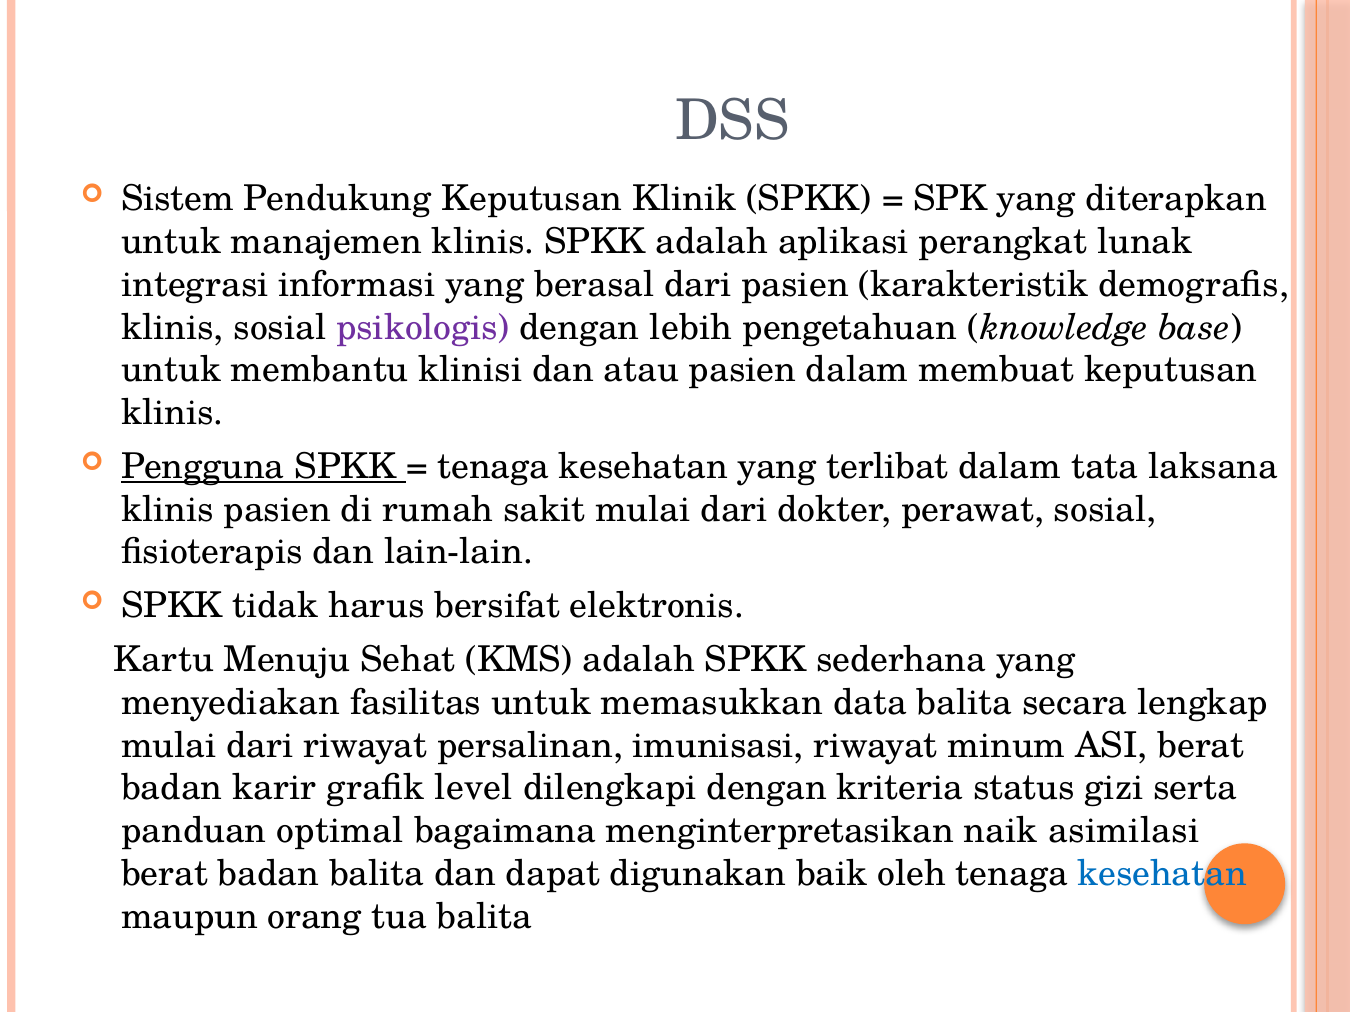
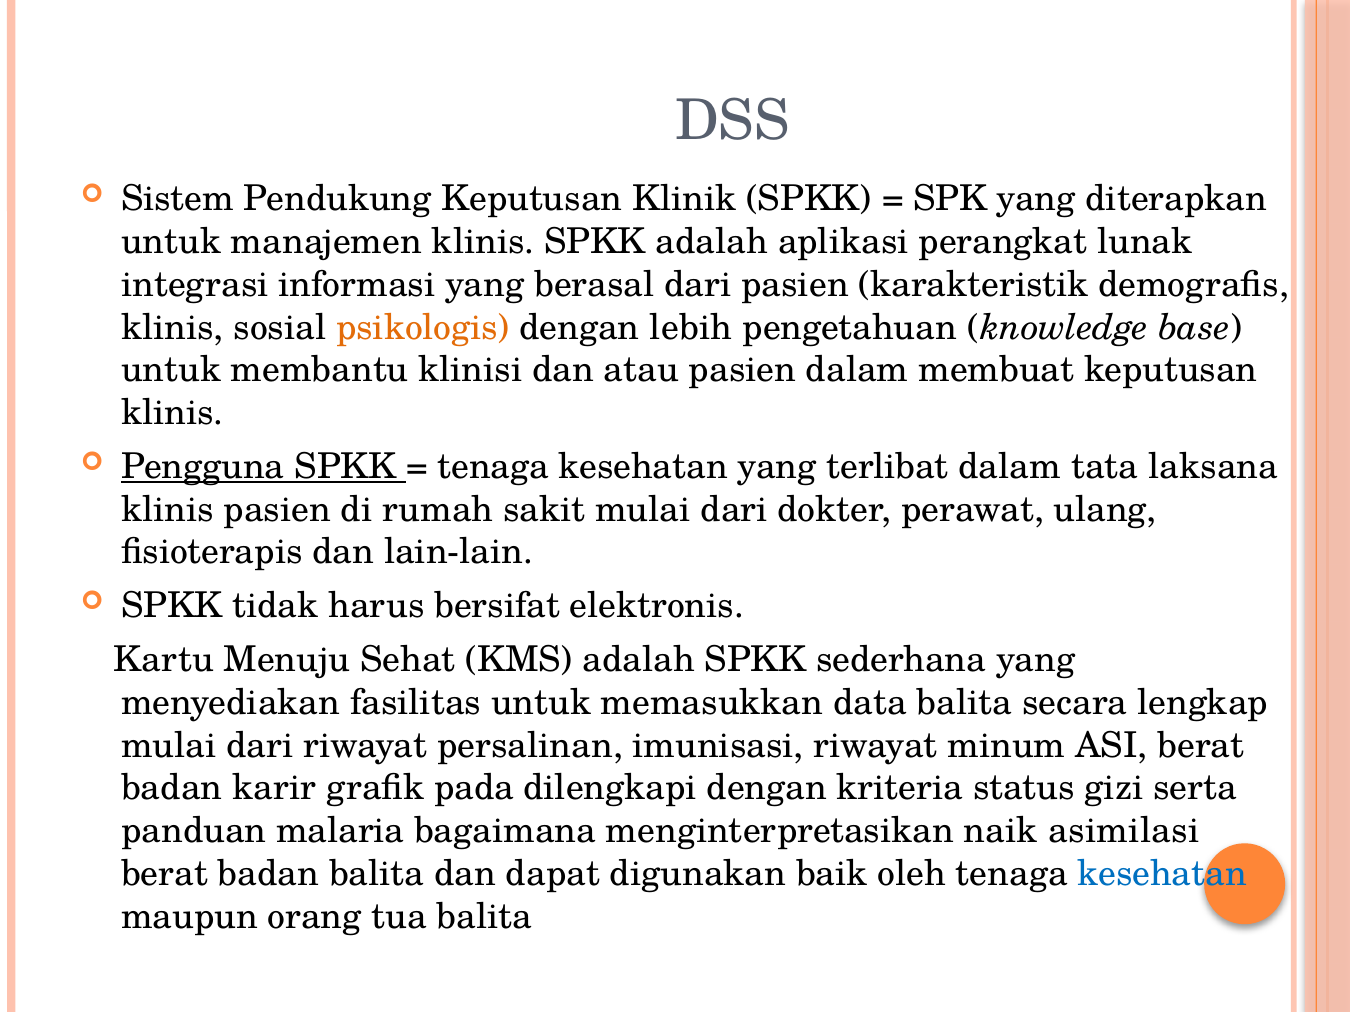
psikologis colour: purple -> orange (423, 327)
perawat sosial: sosial -> ulang (1105, 510)
level: level -> pada (474, 789)
optimal: optimal -> malaria (340, 831)
